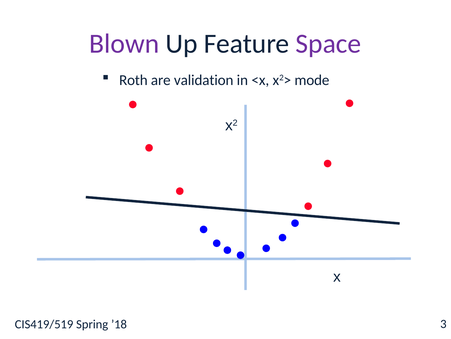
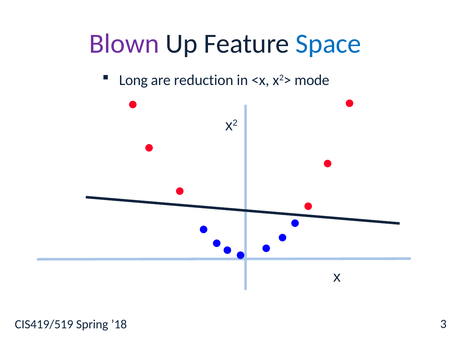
Space colour: purple -> blue (328, 44)
Roth: Roth -> Long (133, 80)
validation: validation -> reduction (204, 80)
